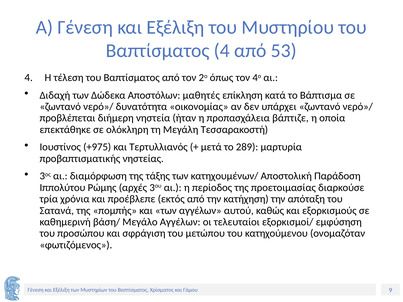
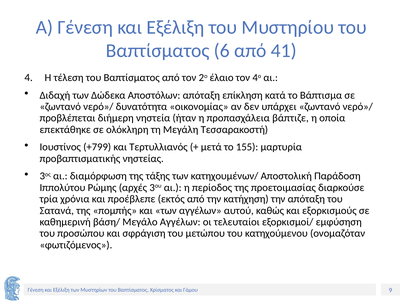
Βαπτίσματος 4: 4 -> 6 (222, 51)
53: 53 -> 41 (284, 51)
όπως: όπως -> έλαιο (222, 78)
Αποστόλων μαθητές: μαθητές -> απόταξη (201, 95)
+975: +975 -> +799 (97, 147)
289: 289 -> 155 (247, 147)
